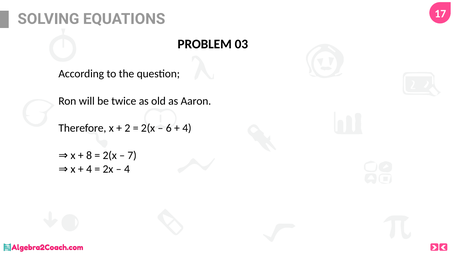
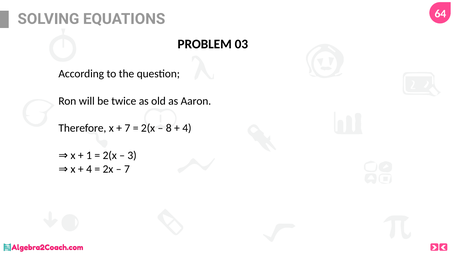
17: 17 -> 64 (440, 14)
2: 2 -> 7 (127, 128)
6: 6 -> 8 (169, 128)
8: 8 -> 1 (89, 155)
7: 7 -> 3 (132, 155)
4: 4 -> 7 (127, 169)
